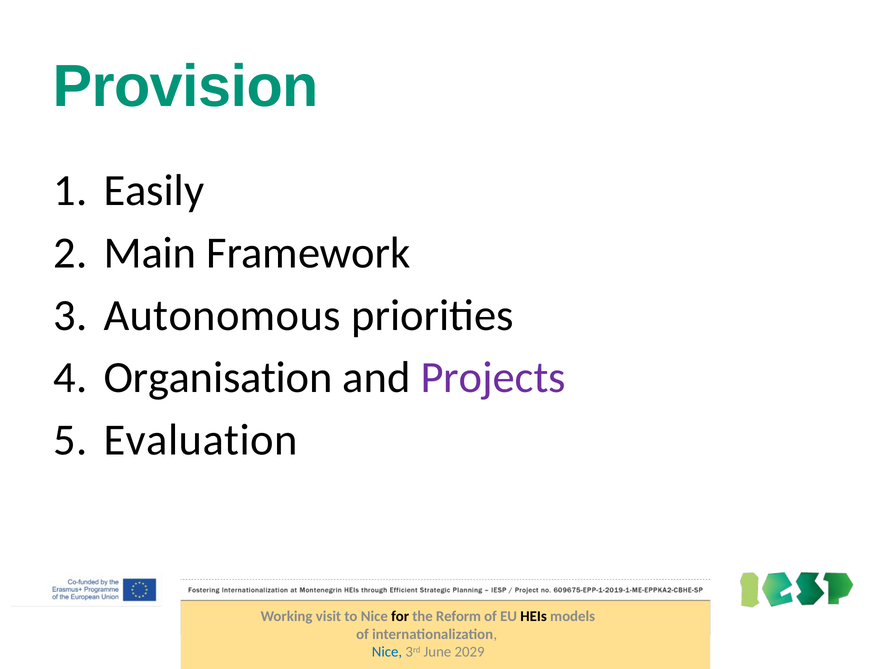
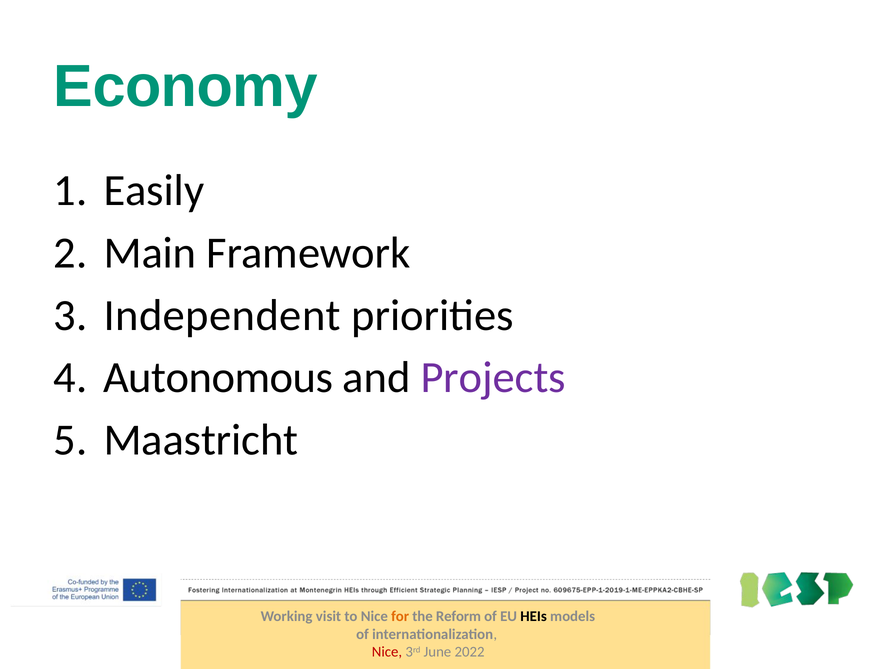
Provision: Provision -> Economy (186, 87)
Autonomous: Autonomous -> Independent (222, 315)
Organisation: Organisation -> Autonomous (218, 377)
Evaluation: Evaluation -> Maastricht (201, 440)
for colour: black -> orange (400, 616)
Nice colour: blue -> red (387, 651)
2029: 2029 -> 2022 (470, 651)
